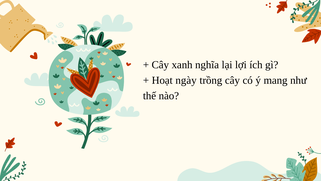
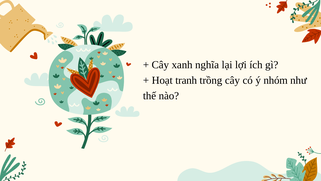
ngày: ngày -> tranh (186, 80)
mang: mang -> nhóm (276, 80)
